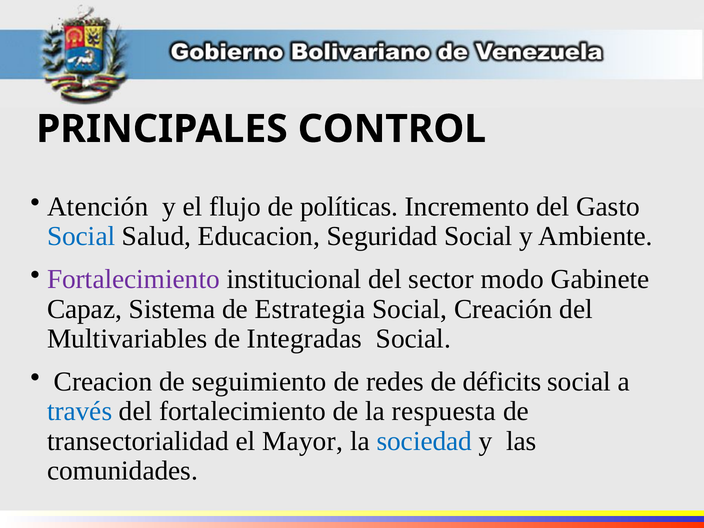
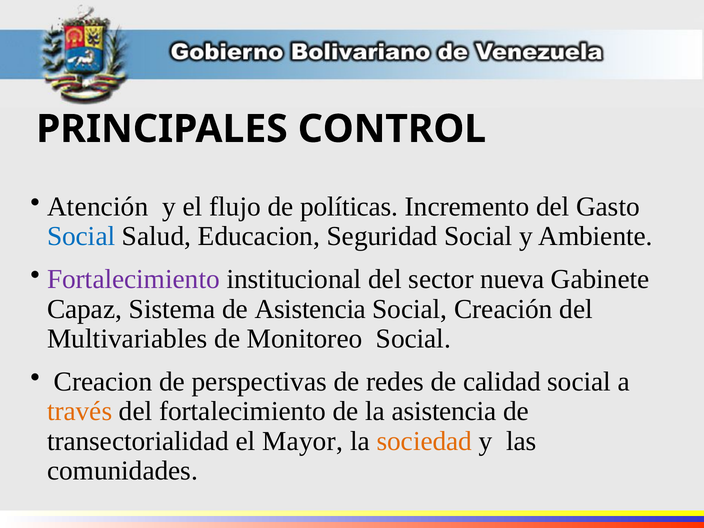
modo: modo -> nueva (512, 279)
de Estrategia: Estrategia -> Asistencia (310, 309)
Integradas: Integradas -> Monitoreo (305, 339)
seguimiento: seguimiento -> perspectivas (259, 382)
déficits: déficits -> calidad (502, 382)
través colour: blue -> orange (80, 411)
la respuesta: respuesta -> asistencia (444, 411)
sociedad colour: blue -> orange (424, 441)
